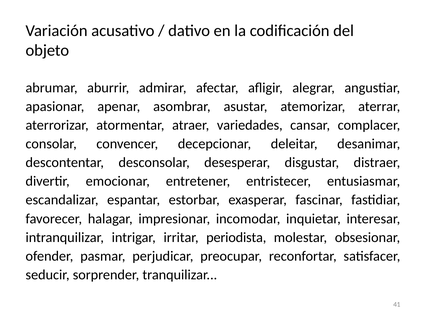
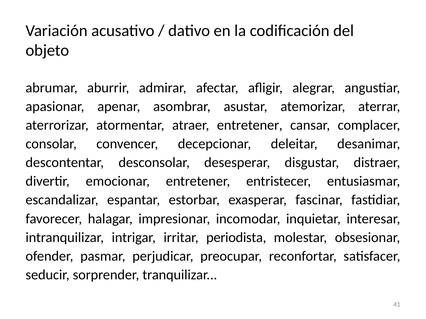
atraer variedades: variedades -> entretener (250, 125)
